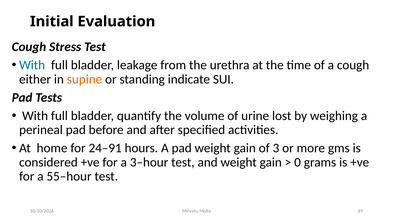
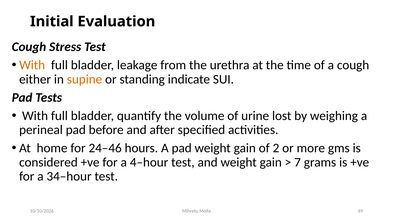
With colour: blue -> orange (32, 65)
24–91: 24–91 -> 24–46 (105, 148)
3: 3 -> 2 (276, 148)
3–hour: 3–hour -> 4–hour (149, 162)
0: 0 -> 7 (298, 162)
55–hour: 55–hour -> 34–hour (69, 176)
